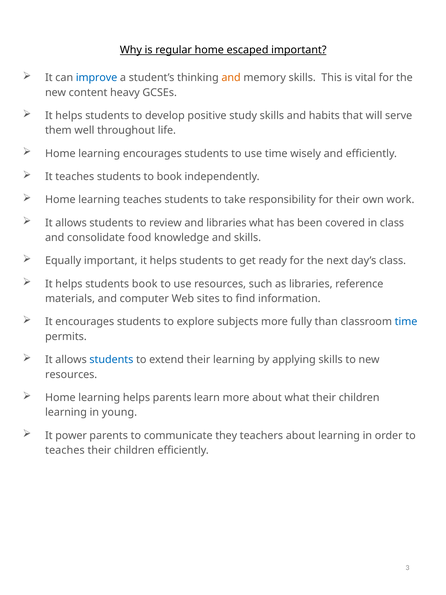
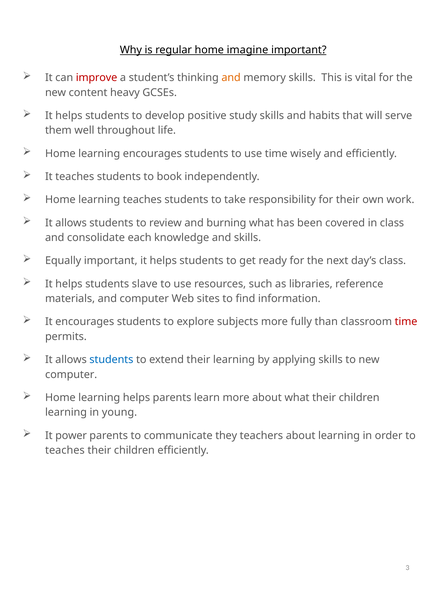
escaped: escaped -> imagine (247, 50)
improve colour: blue -> red (97, 78)
and libraries: libraries -> burning (226, 223)
food: food -> each (140, 238)
students book: book -> slave (145, 284)
time colour: blue -> red (406, 322)
resources: resources -> computer (71, 374)
